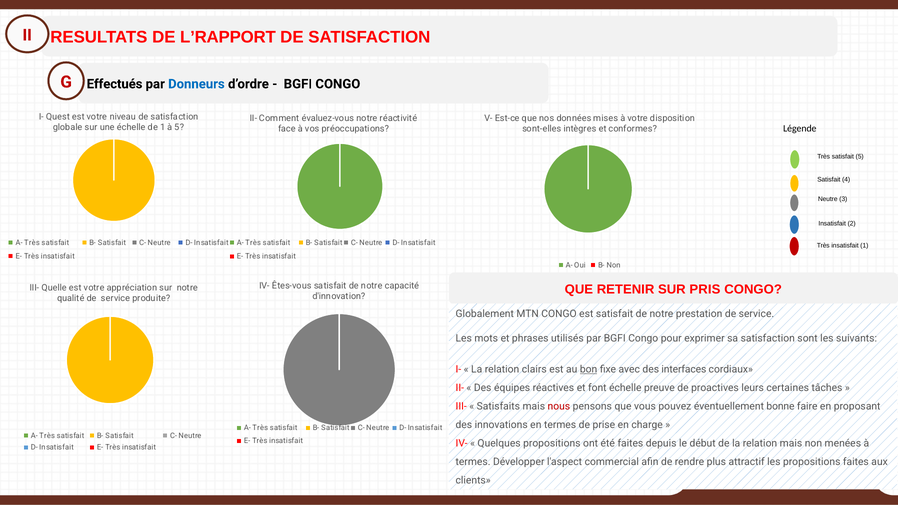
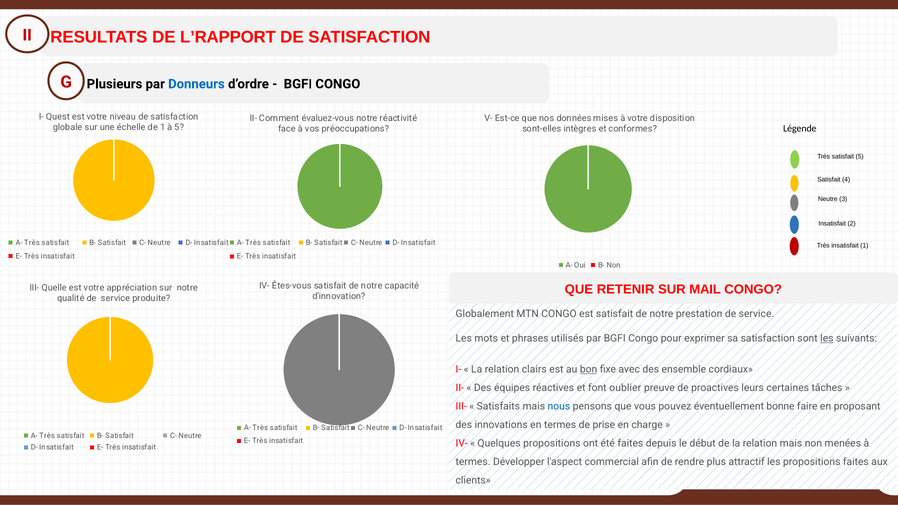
Effectués: Effectués -> Plusieurs (115, 84)
PRIS: PRIS -> MAIL (705, 289)
les underline: none -> present (827, 339)
interfaces: interfaces -> ensemble (684, 369)
font échelle: échelle -> oublier (625, 388)
nous colour: red -> blue (559, 406)
